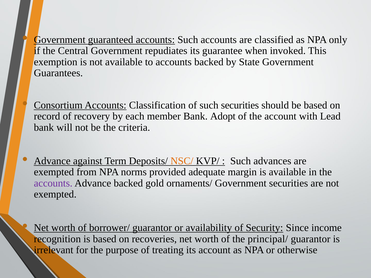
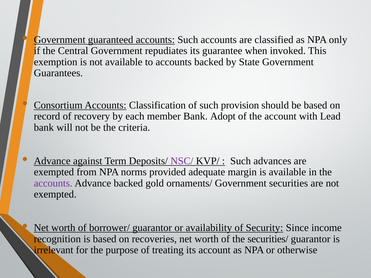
such securities: securities -> provision (240, 105)
NSC/ colour: orange -> purple (182, 161)
principal/: principal/ -> securities/ (268, 239)
